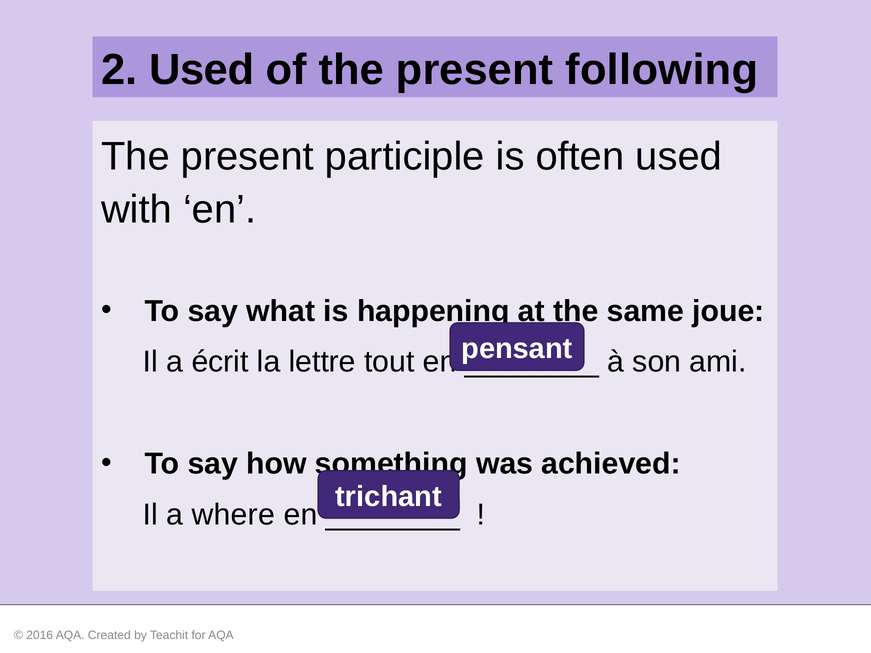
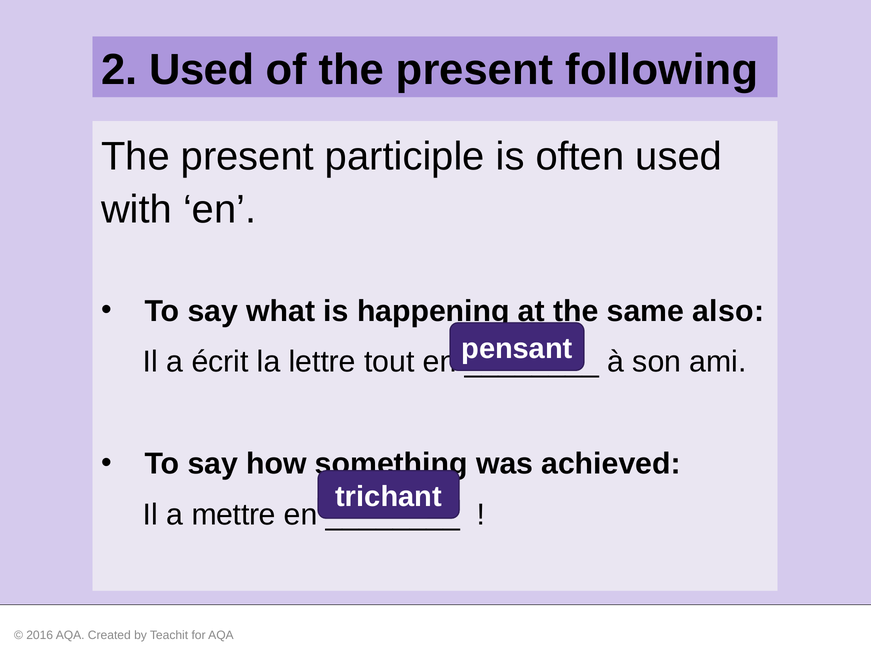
joue: joue -> also (728, 311)
where: where -> mettre (234, 515)
